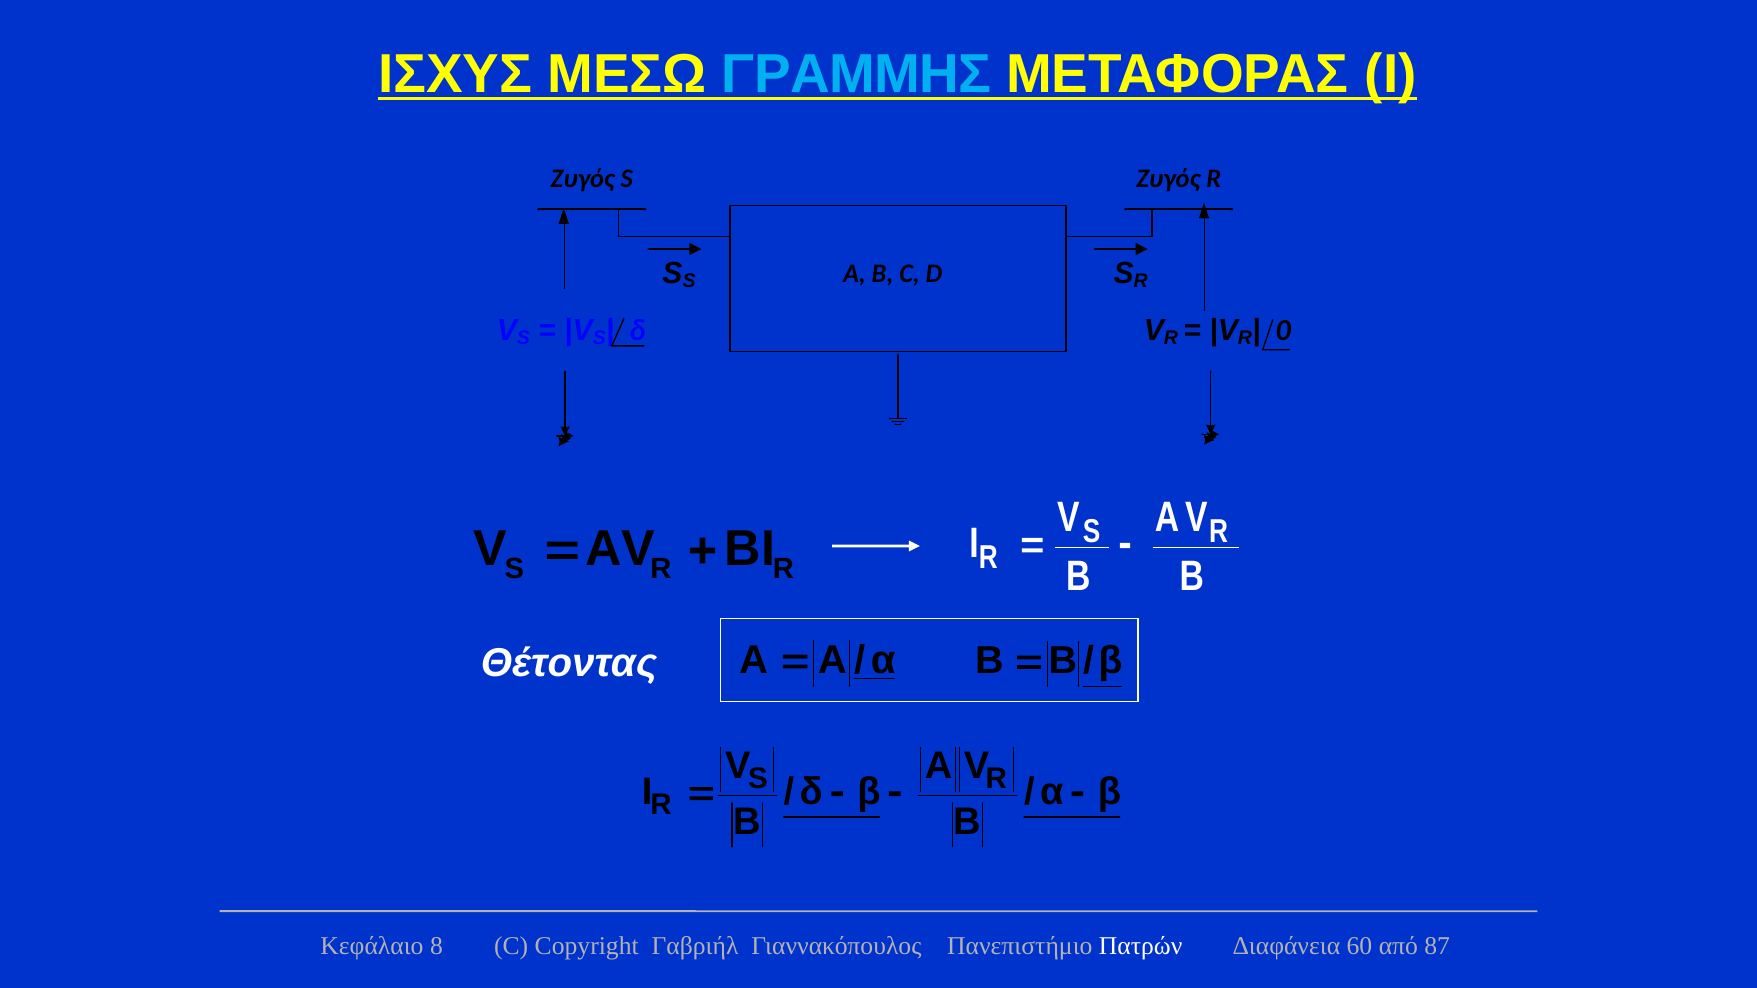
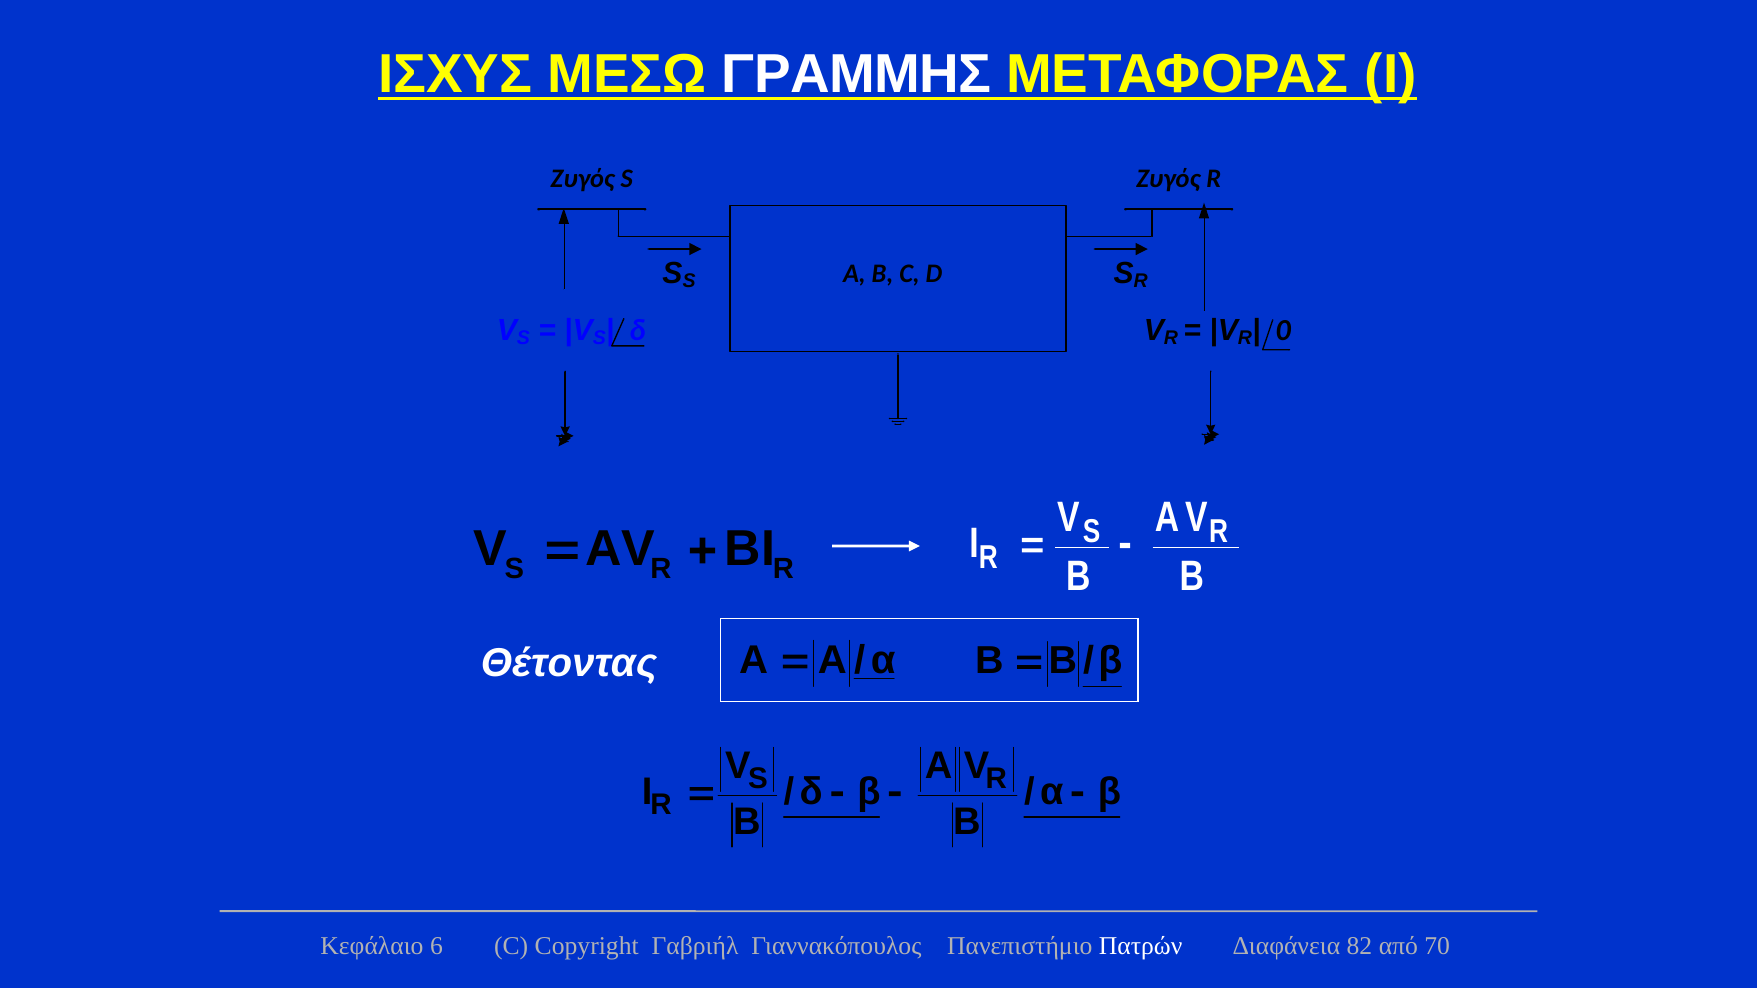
ΓΡΑΜΜΗΣ colour: light blue -> white (857, 74)
8: 8 -> 6 (436, 946)
60: 60 -> 82 (1359, 946)
87: 87 -> 70 (1437, 946)
